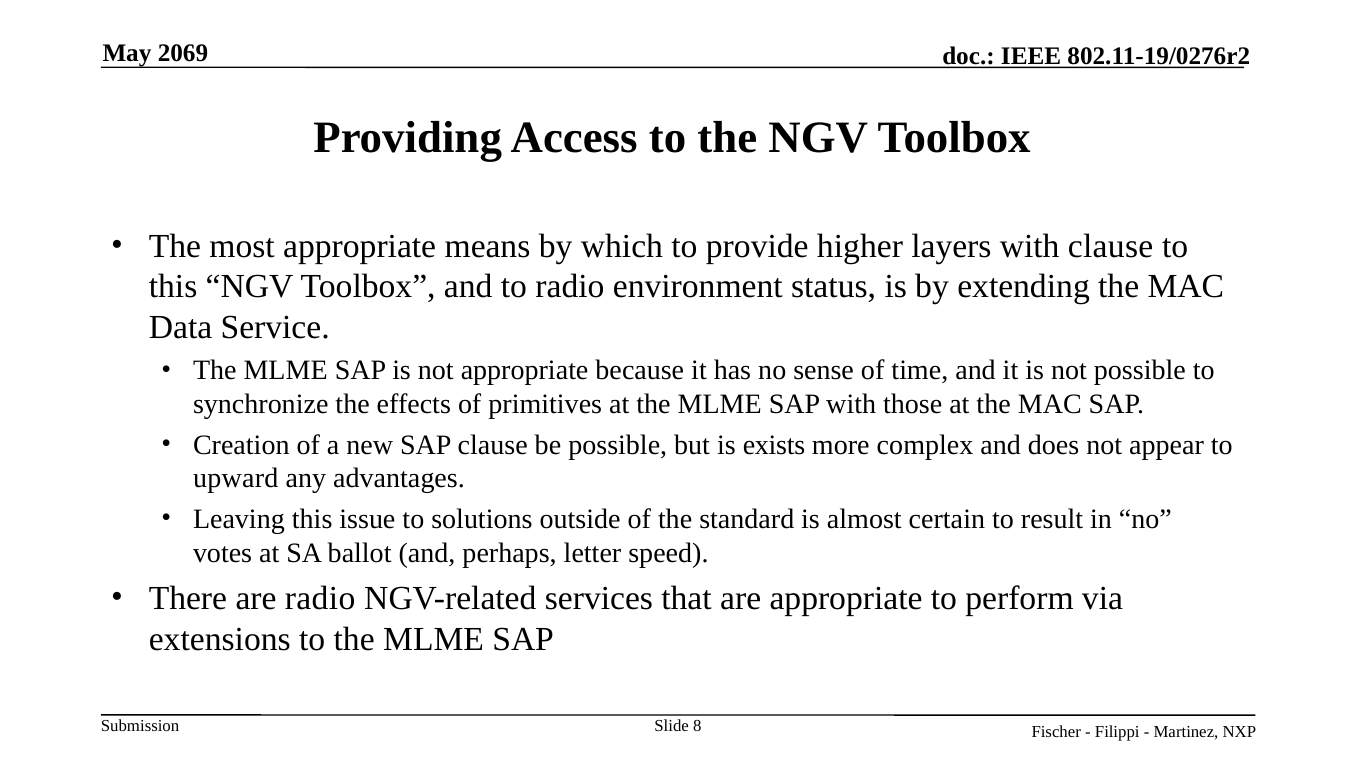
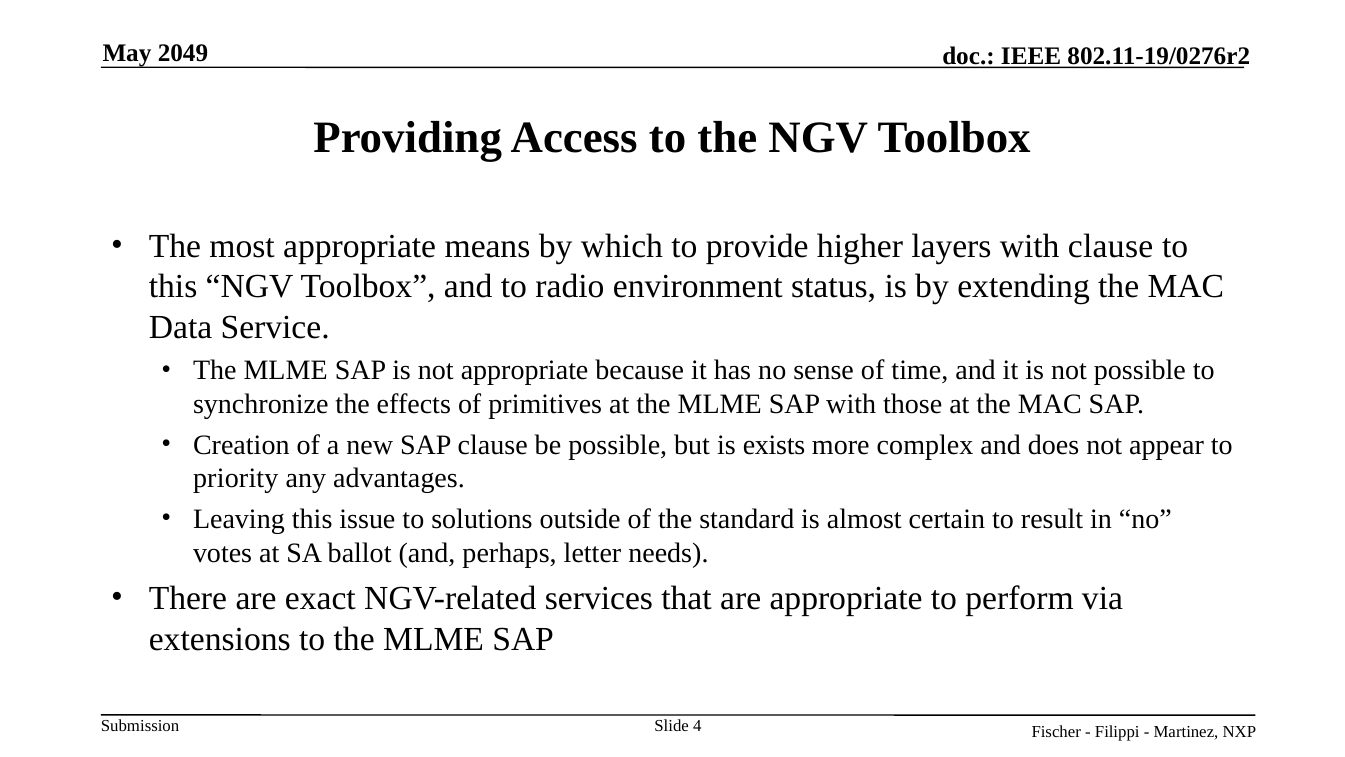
2069: 2069 -> 2049 (183, 53)
upward: upward -> priority (236, 478)
speed: speed -> needs (668, 553)
are radio: radio -> exact (320, 598)
8: 8 -> 4 (697, 726)
